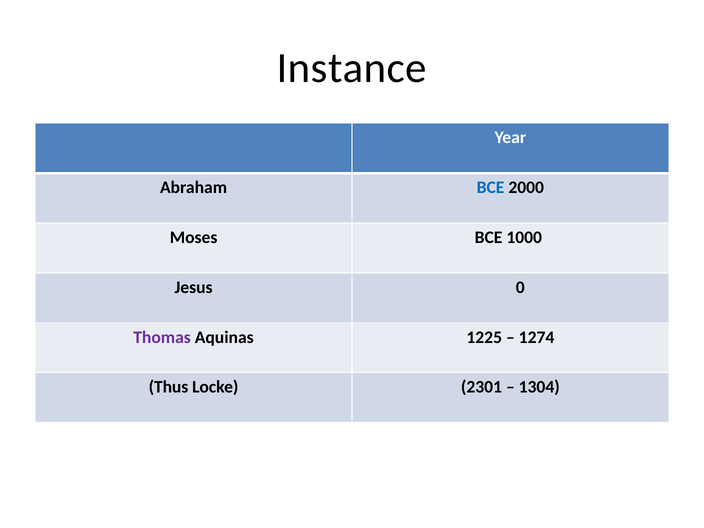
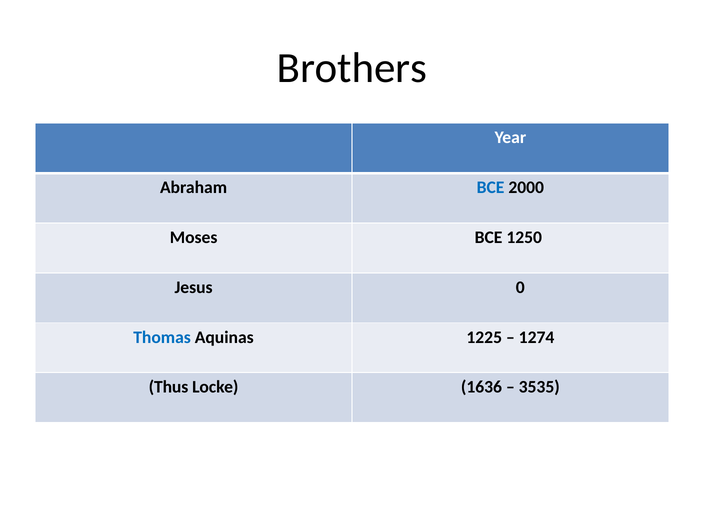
Instance: Instance -> Brothers (352, 68)
1000: 1000 -> 1250 (524, 237)
Thomas colour: purple -> blue (162, 337)
2301: 2301 -> 1636 (481, 387)
1304: 1304 -> 3535 (539, 387)
